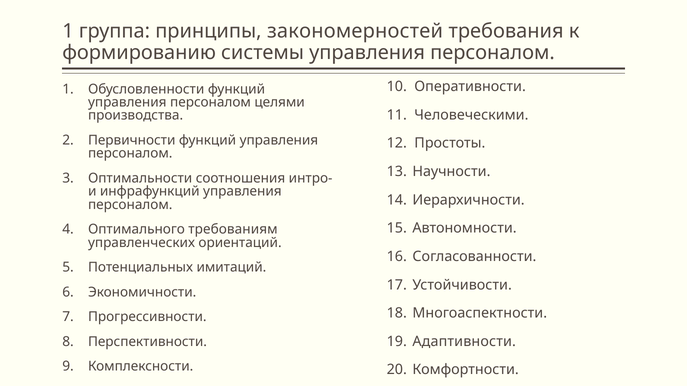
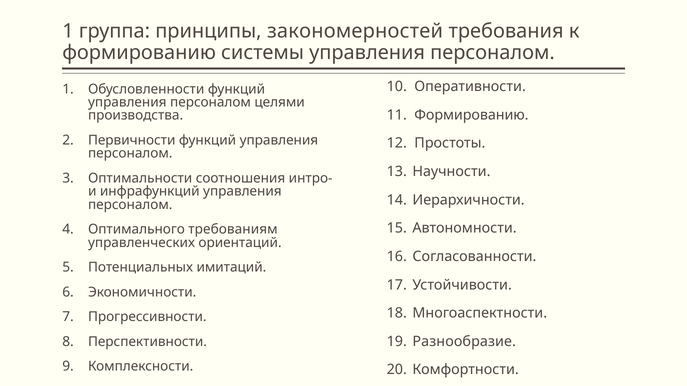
11 Человеческими: Человеческими -> Формированию (471, 115)
Адаптивности: Адаптивности -> Разнообразие (464, 342)
